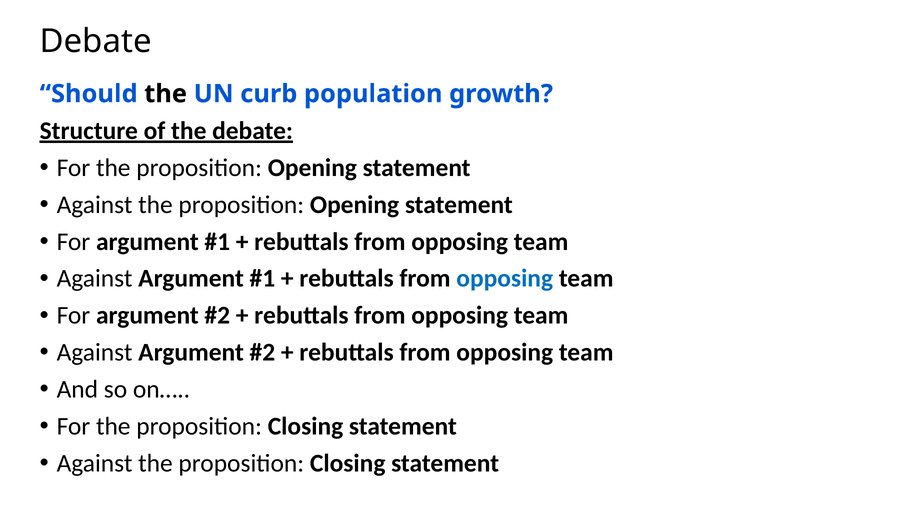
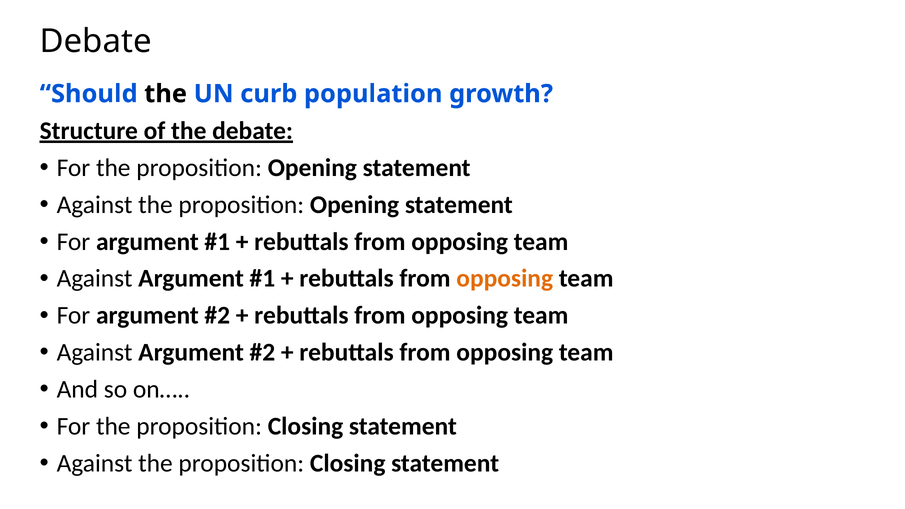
opposing colour: blue -> orange (505, 279)
